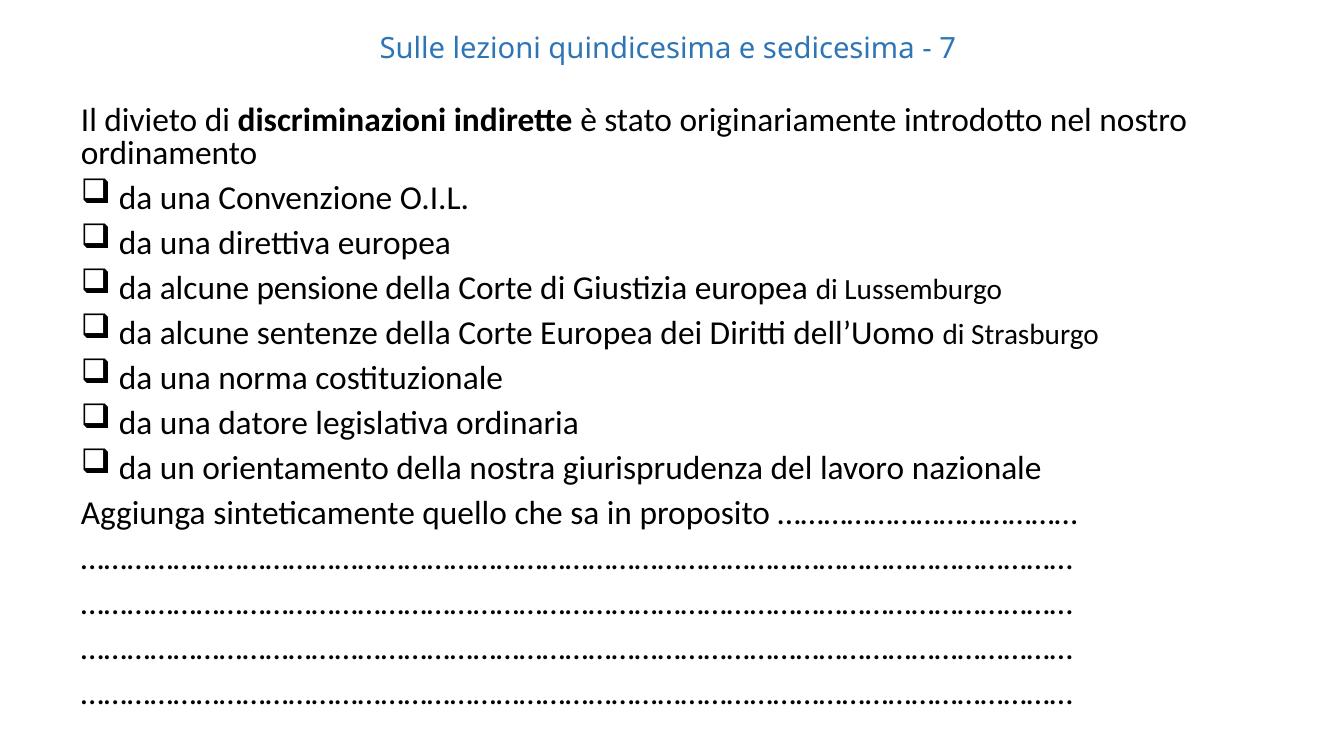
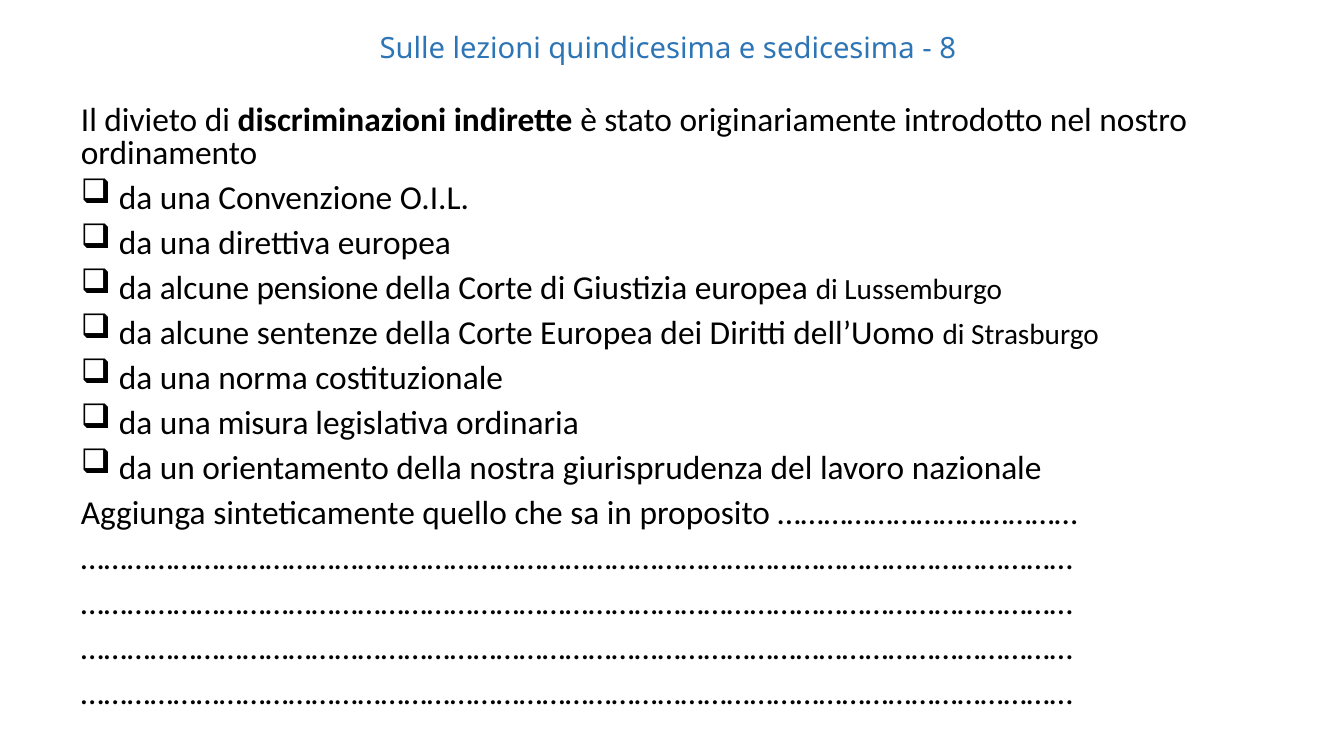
7: 7 -> 8 (948, 49)
datore: datore -> misura (263, 423)
